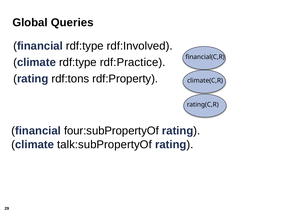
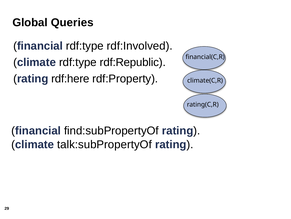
rdf:Practice: rdf:Practice -> rdf:Republic (133, 62)
rdf:tons: rdf:tons -> rdf:here (70, 79)
four:subPropertyOf: four:subPropertyOf -> find:subPropertyOf (111, 130)
